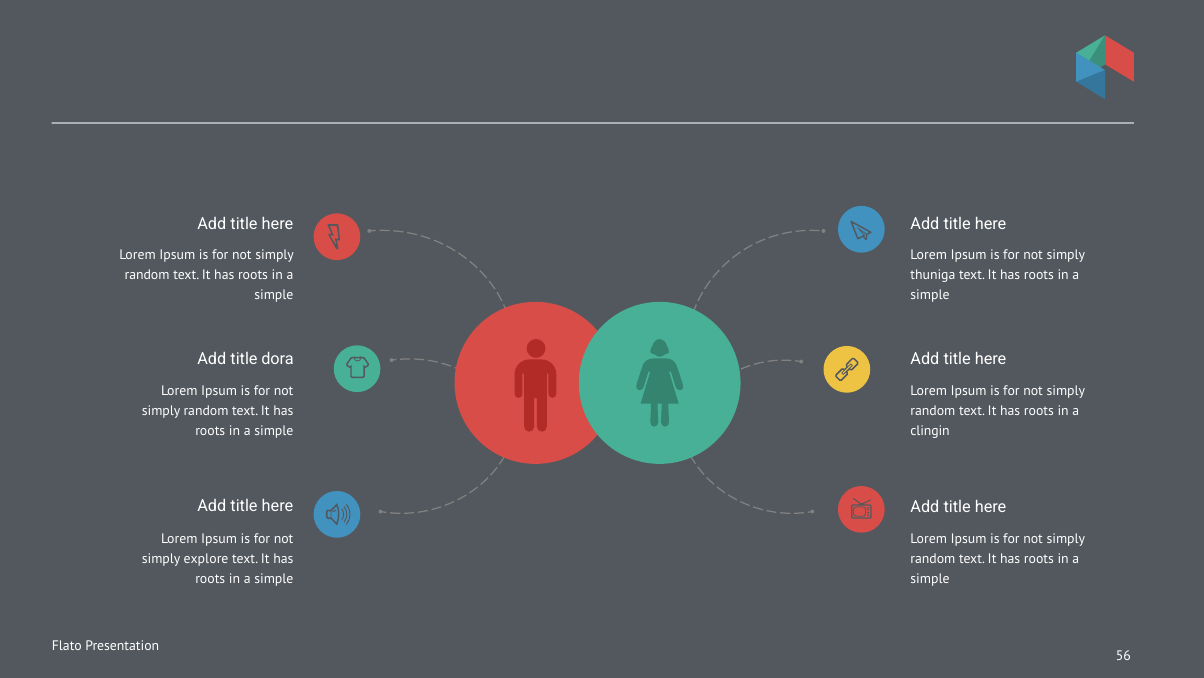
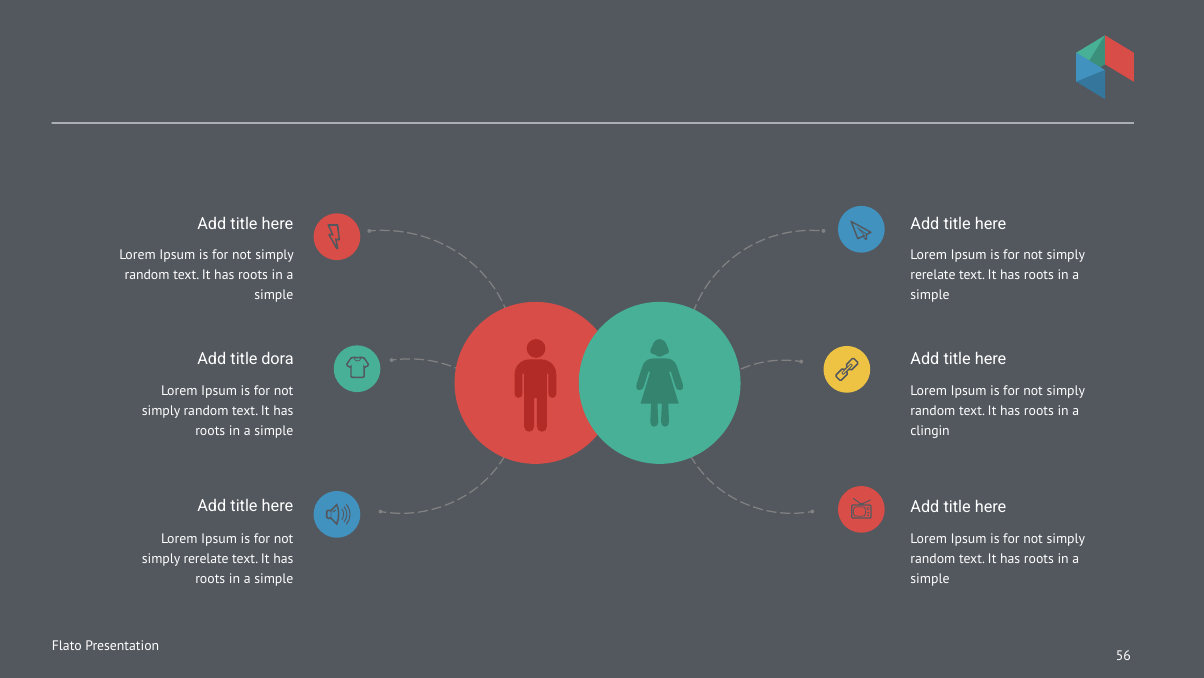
thuniga: thuniga -> rerelate (933, 275)
explore: explore -> rerelate (206, 558)
